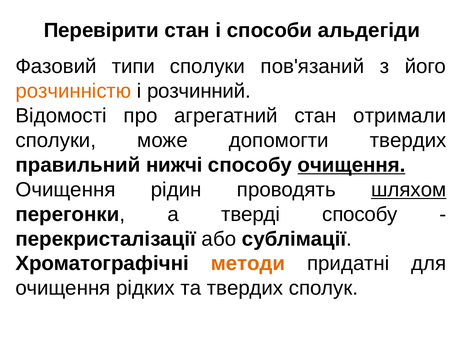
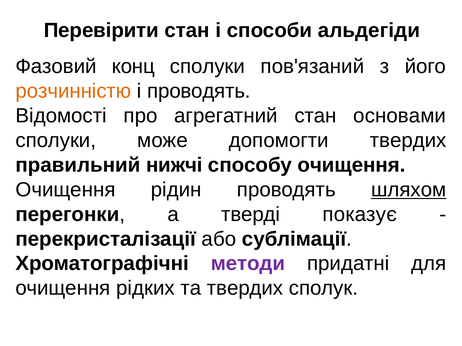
типи: типи -> конц (133, 67)
і розчинний: розчинний -> проводять (199, 91)
отримали: отримали -> основами (400, 116)
очищення underline: present -> none (352, 165)
тверді способу: способу -> показує (360, 215)
методи colour: orange -> purple (248, 264)
